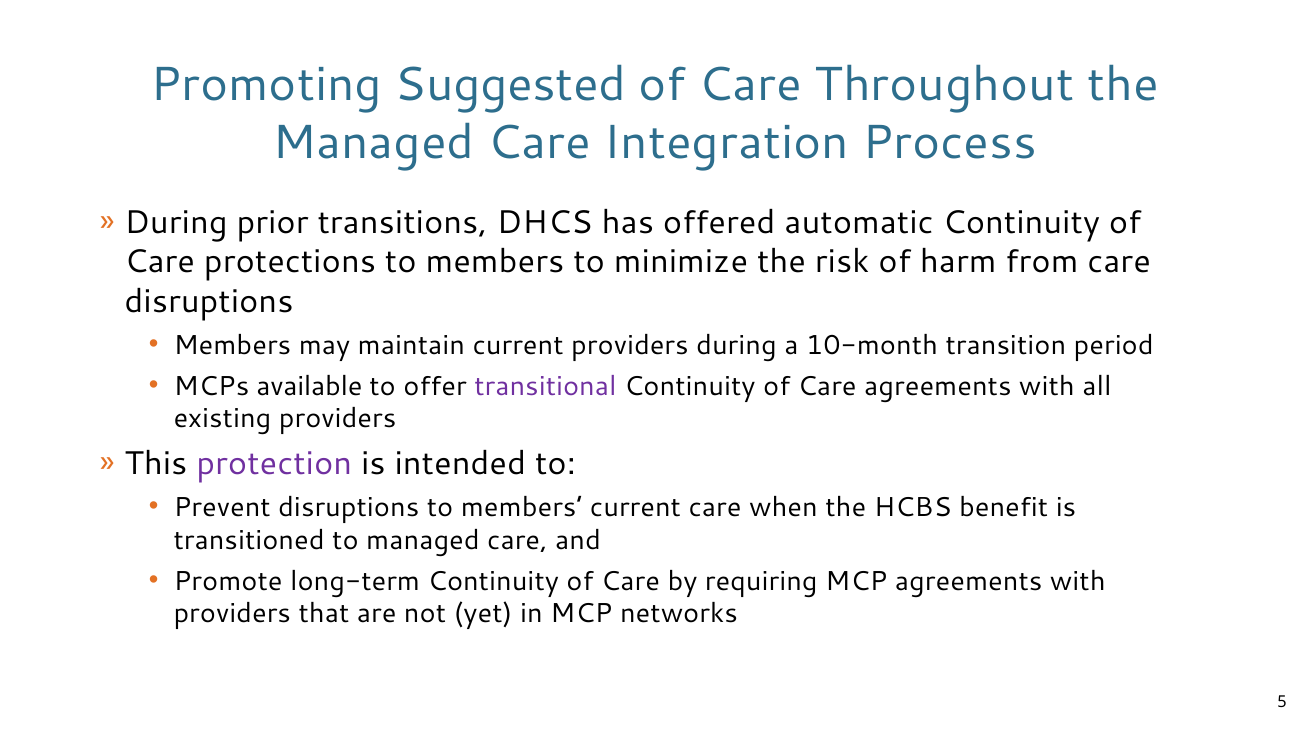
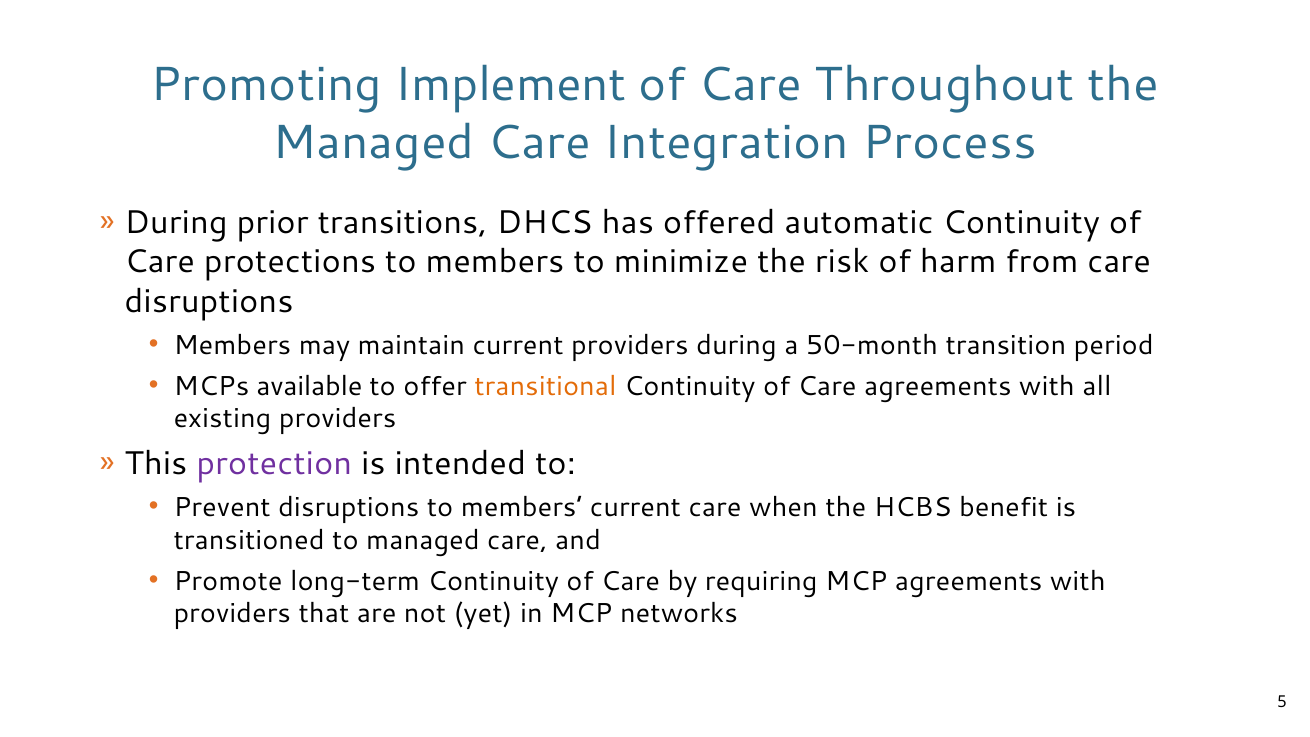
Suggested: Suggested -> Implement (511, 85)
10-month: 10-month -> 50-month (872, 345)
transitional colour: purple -> orange (545, 386)
